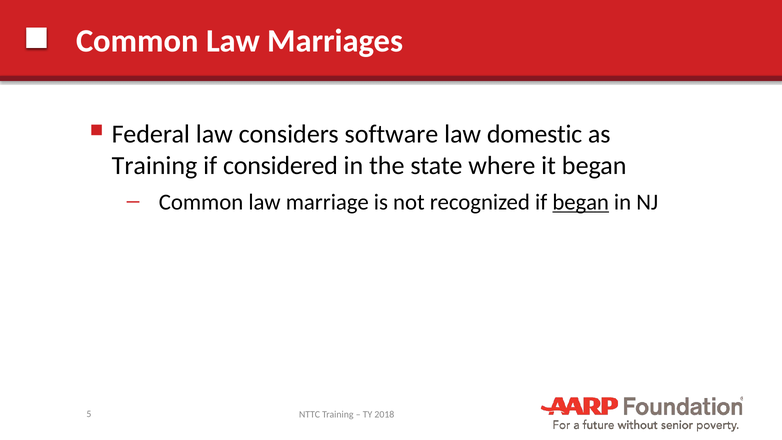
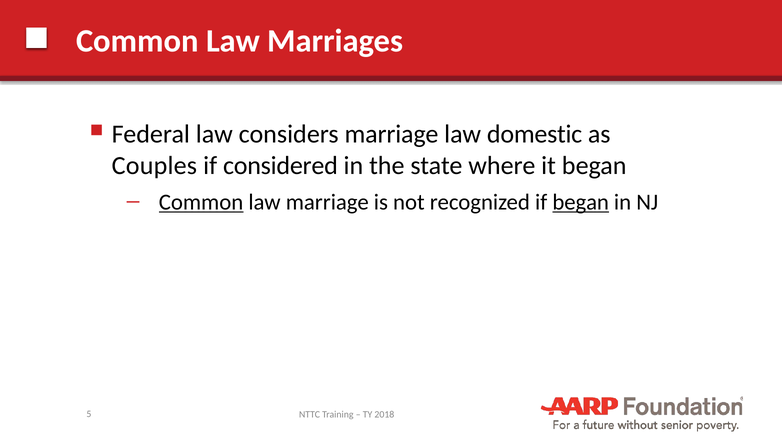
considers software: software -> marriage (392, 134)
Training: Training -> Couples (154, 166)
Common underline: none -> present (201, 202)
